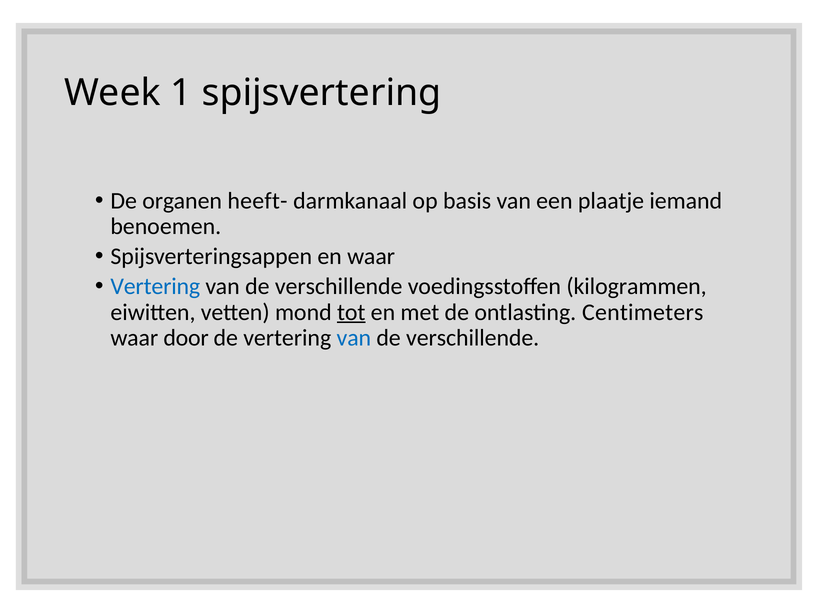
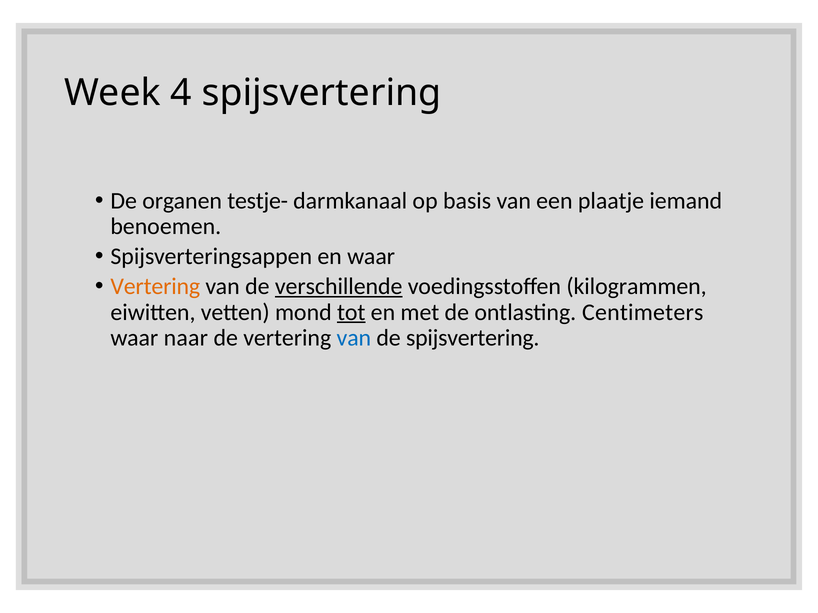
1: 1 -> 4 (181, 93)
heeft-: heeft- -> testje- (258, 201)
Vertering colour: blue -> orange (155, 287)
verschillende underline: none -> present (339, 287)
door: door -> naar (186, 338)
verschillende: verschillende -> spijsvertering (473, 338)
